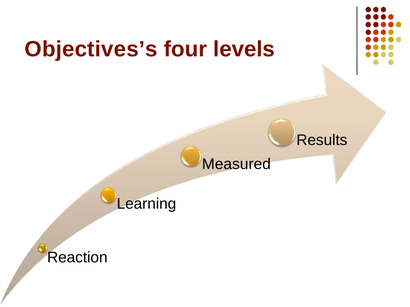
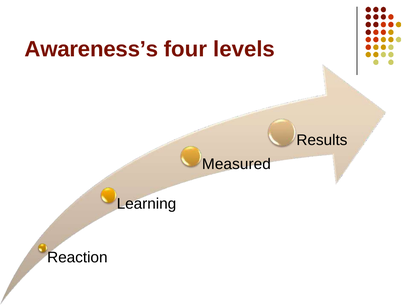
Objectives’s: Objectives’s -> Awareness’s (91, 49)
